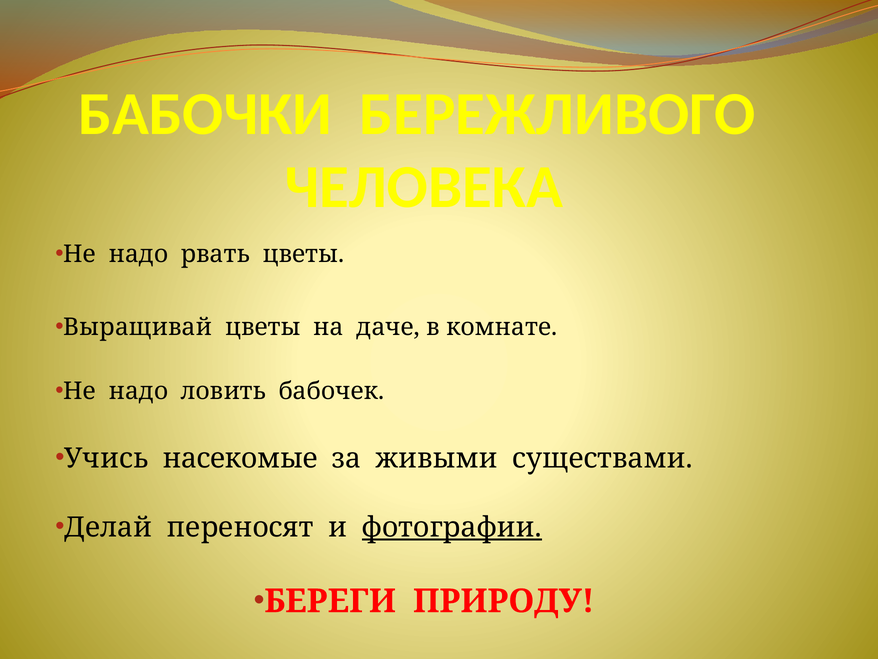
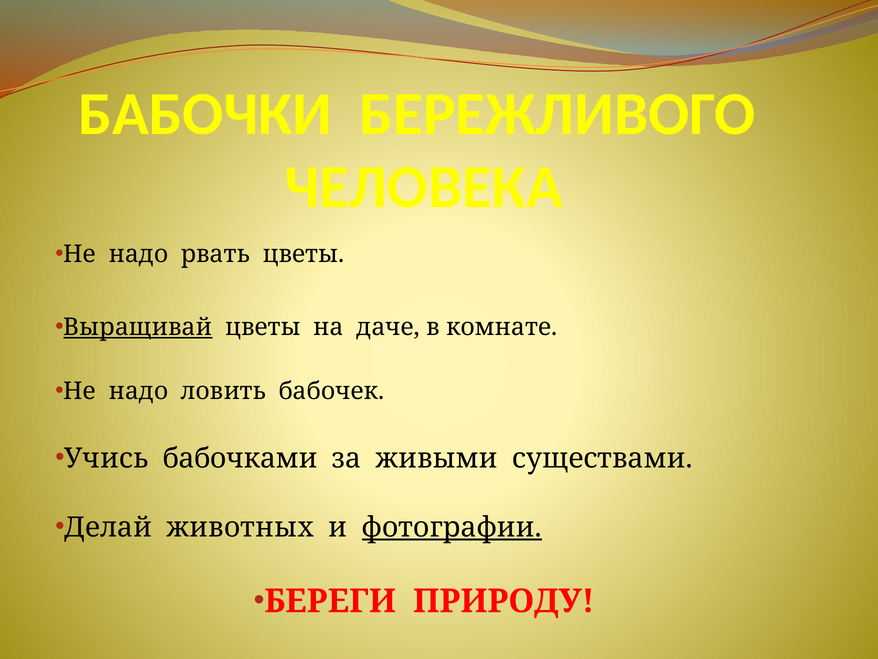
Выращивай underline: none -> present (138, 327)
насекомые: насекомые -> бабочками (240, 458)
переносят: переносят -> животных (240, 527)
